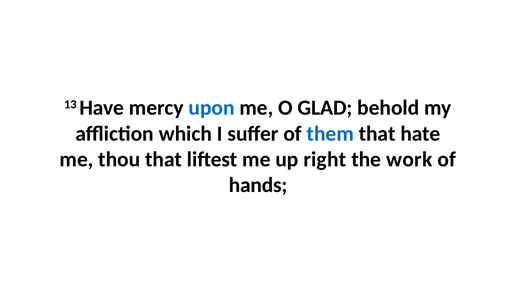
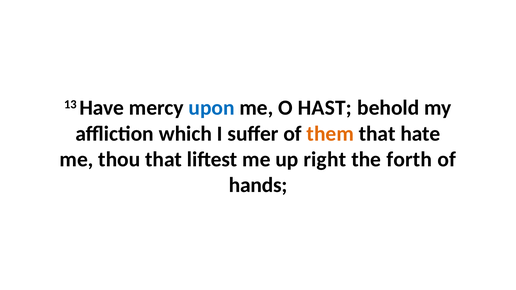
GLAD: GLAD -> HAST (325, 108)
them colour: blue -> orange (330, 134)
work: work -> forth (409, 160)
